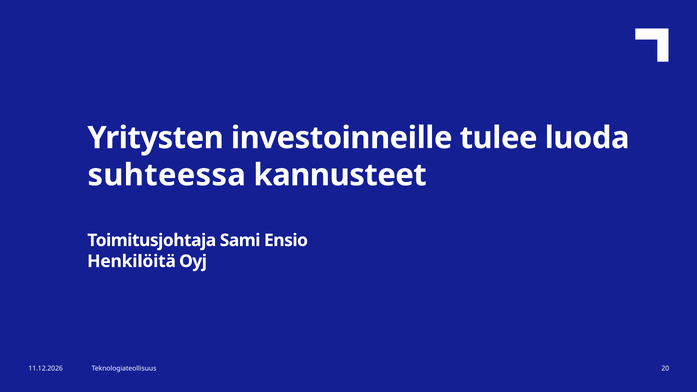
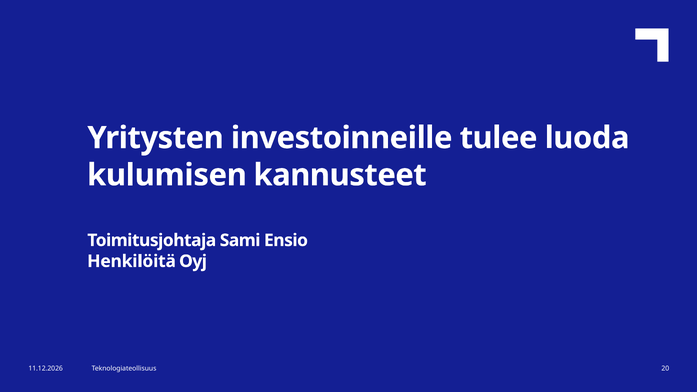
suhteessa: suhteessa -> kulumisen (167, 175)
